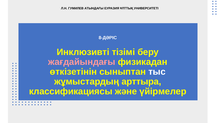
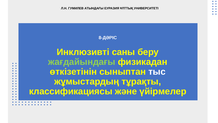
тізімі: тізімі -> саны (123, 52)
жағдайындағы colour: pink -> light green (82, 62)
арттыра: арттыра -> тұрақты (141, 81)
